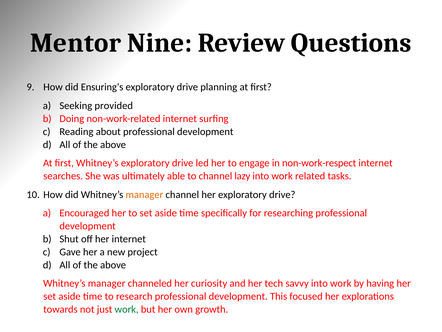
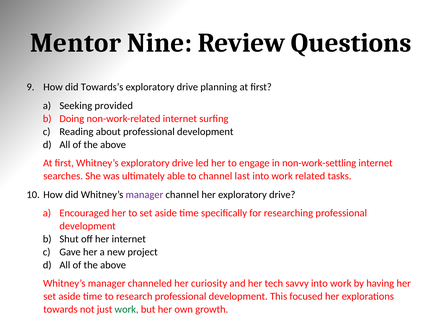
Ensuring’s: Ensuring’s -> Towards’s (102, 87)
non-work-respect: non-work-respect -> non-work-settling (319, 163)
lazy: lazy -> last (242, 176)
manager colour: orange -> purple (144, 194)
